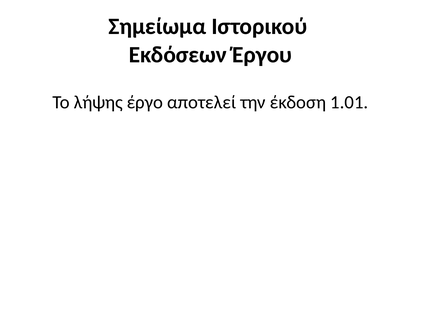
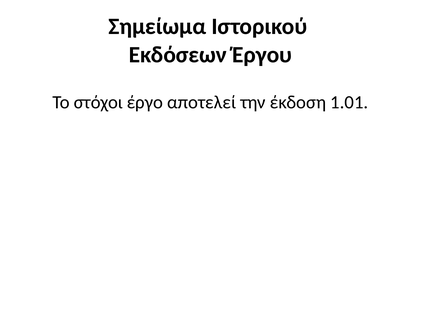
λήψης: λήψης -> στόχοι (98, 102)
